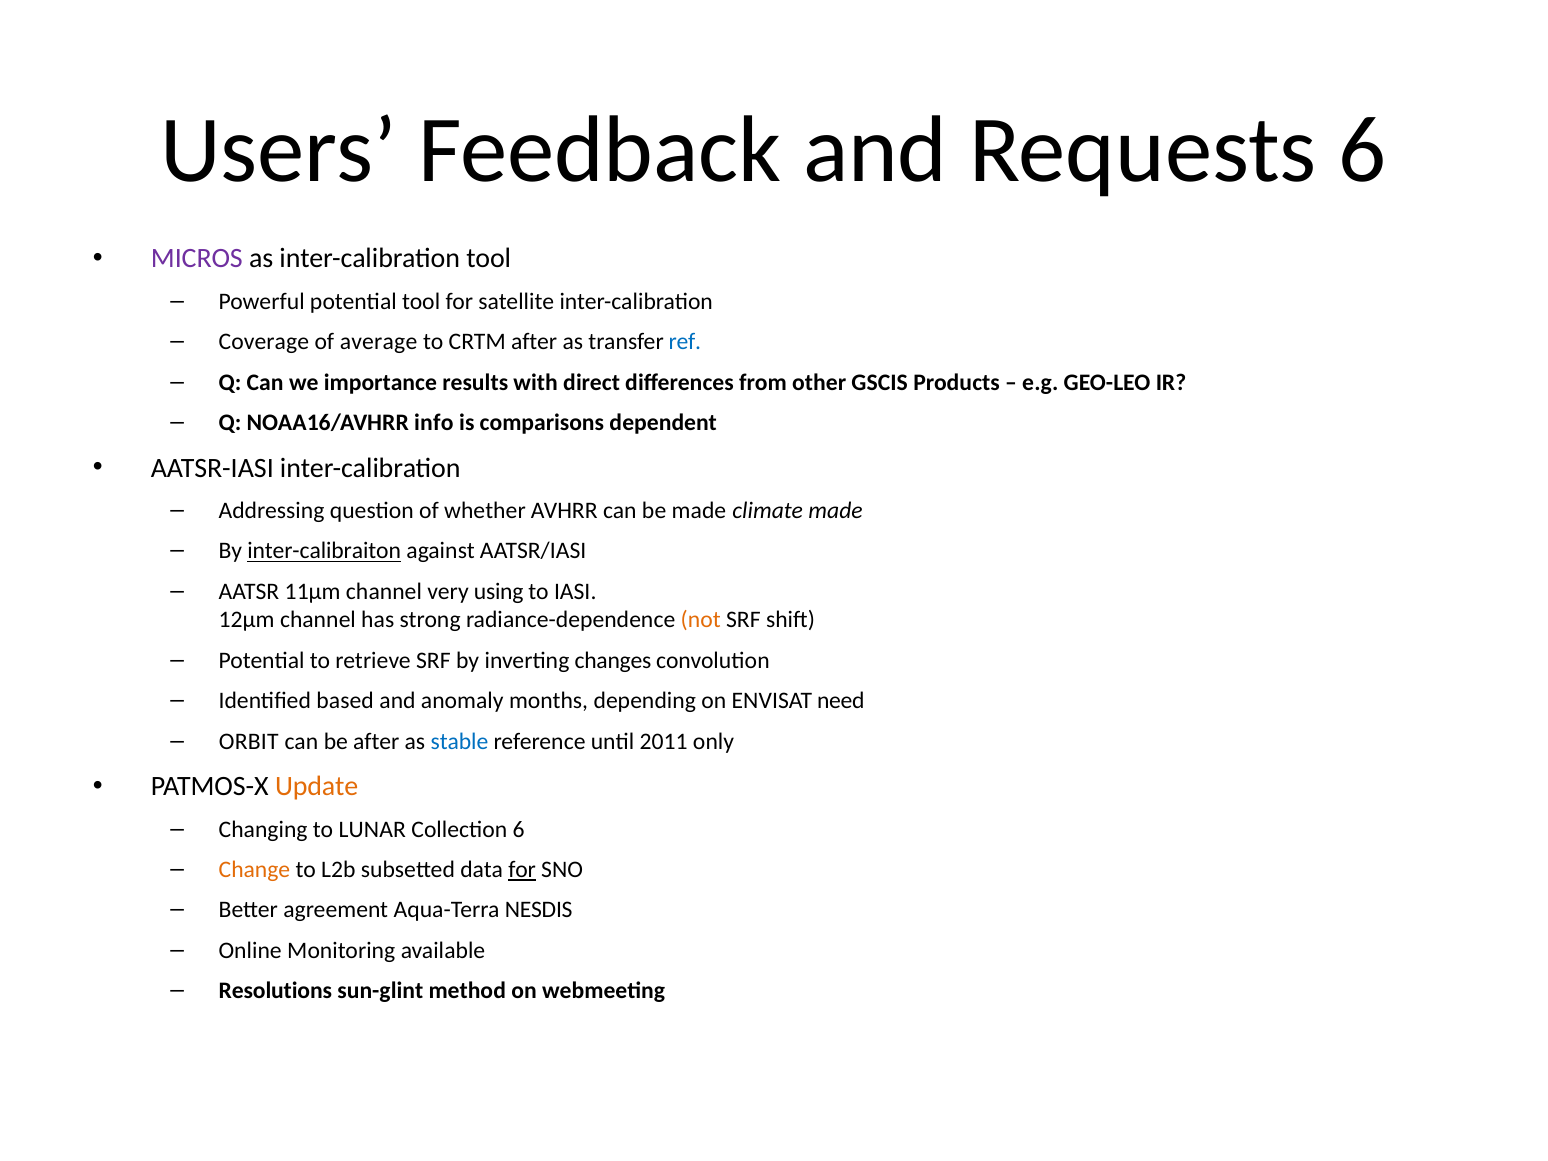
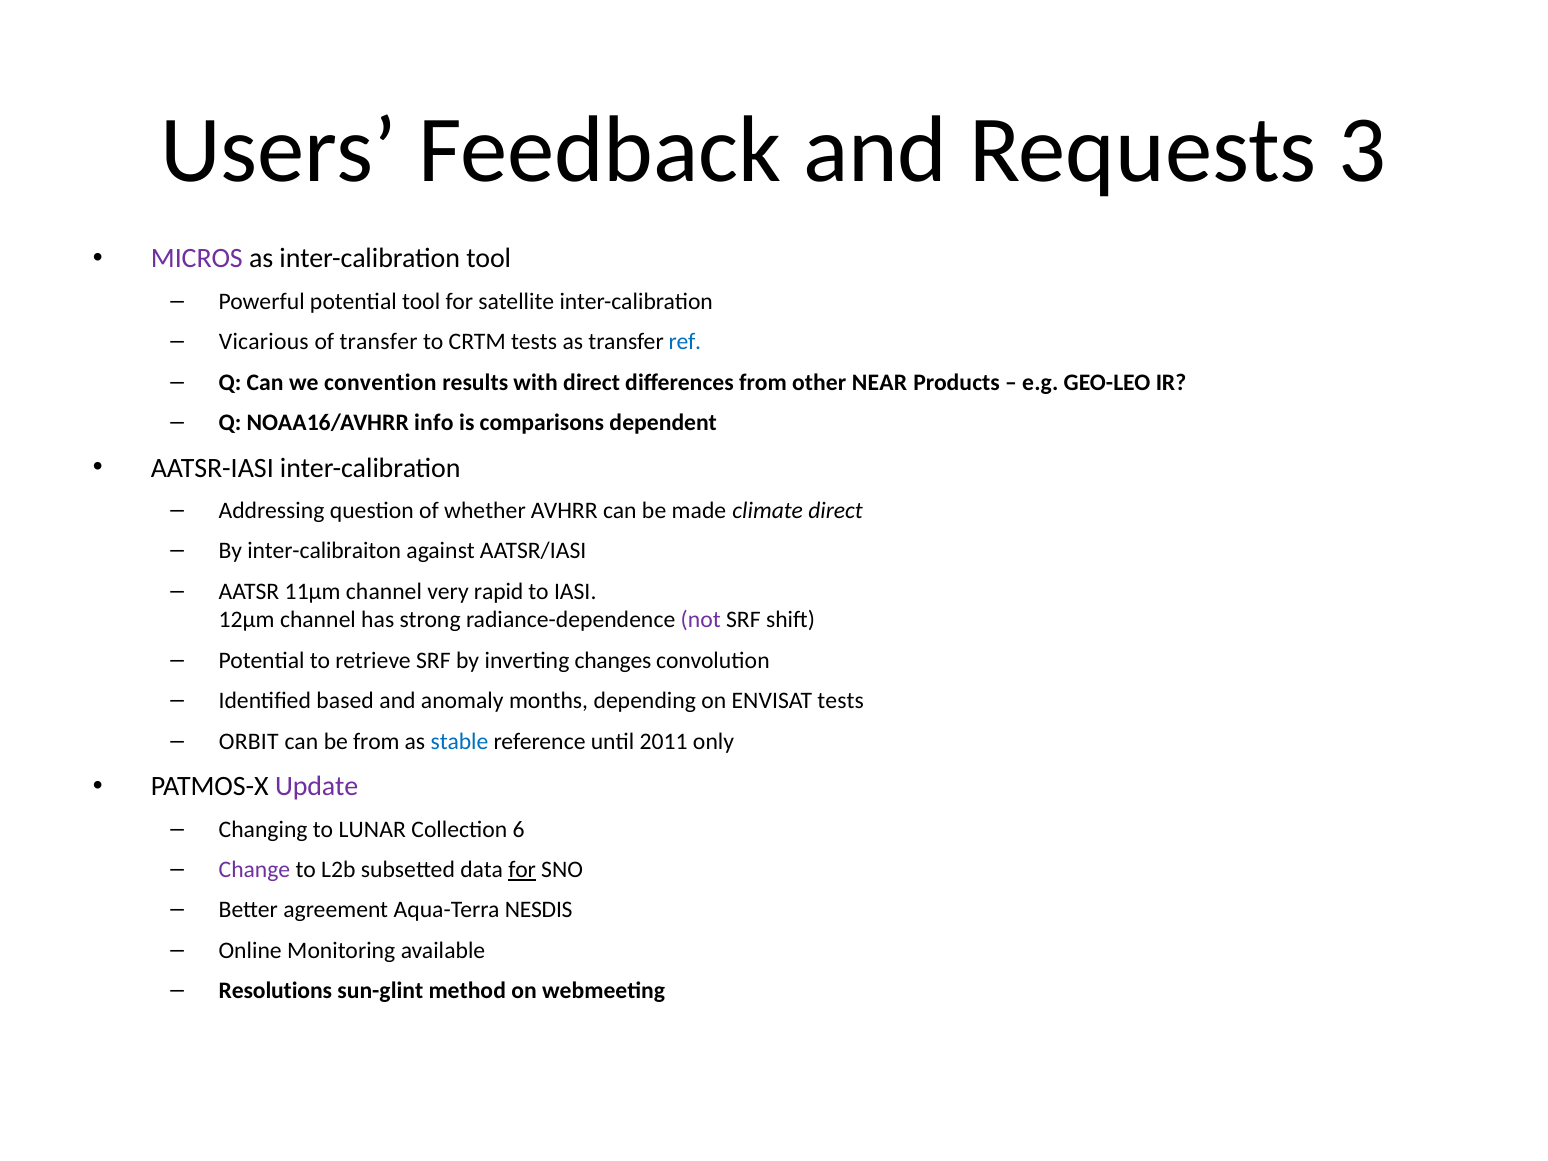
Requests 6: 6 -> 3 (1362, 150)
Coverage: Coverage -> Vicarious (264, 342)
of average: average -> transfer (379, 342)
CRTM after: after -> tests (534, 342)
importance: importance -> convention (380, 382)
GSCIS: GSCIS -> NEAR (880, 382)
climate made: made -> direct (836, 511)
inter-calibraiton underline: present -> none (324, 551)
using: using -> rapid (499, 592)
not colour: orange -> purple (701, 620)
ENVISAT need: need -> tests (841, 701)
be after: after -> from (376, 741)
Update colour: orange -> purple (317, 786)
Change colour: orange -> purple (254, 870)
